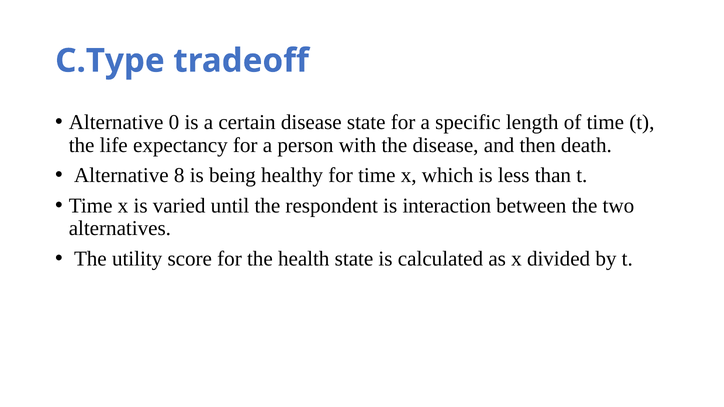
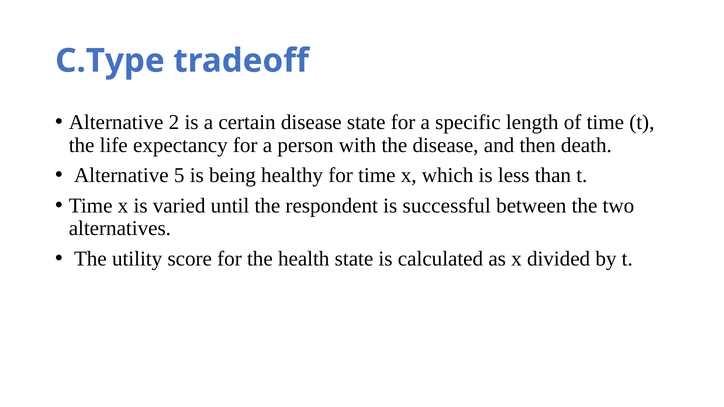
0: 0 -> 2 (174, 122)
8: 8 -> 5 (179, 175)
interaction: interaction -> successful (447, 206)
